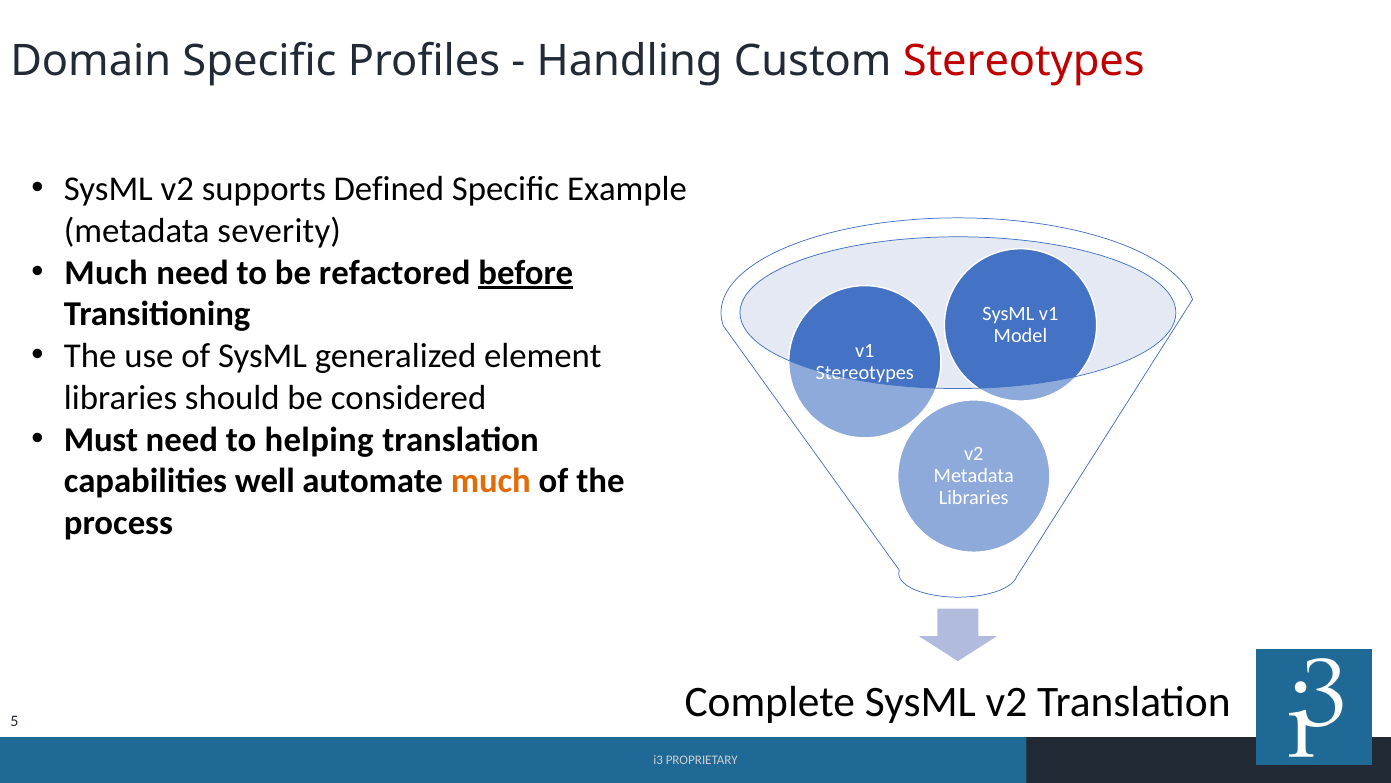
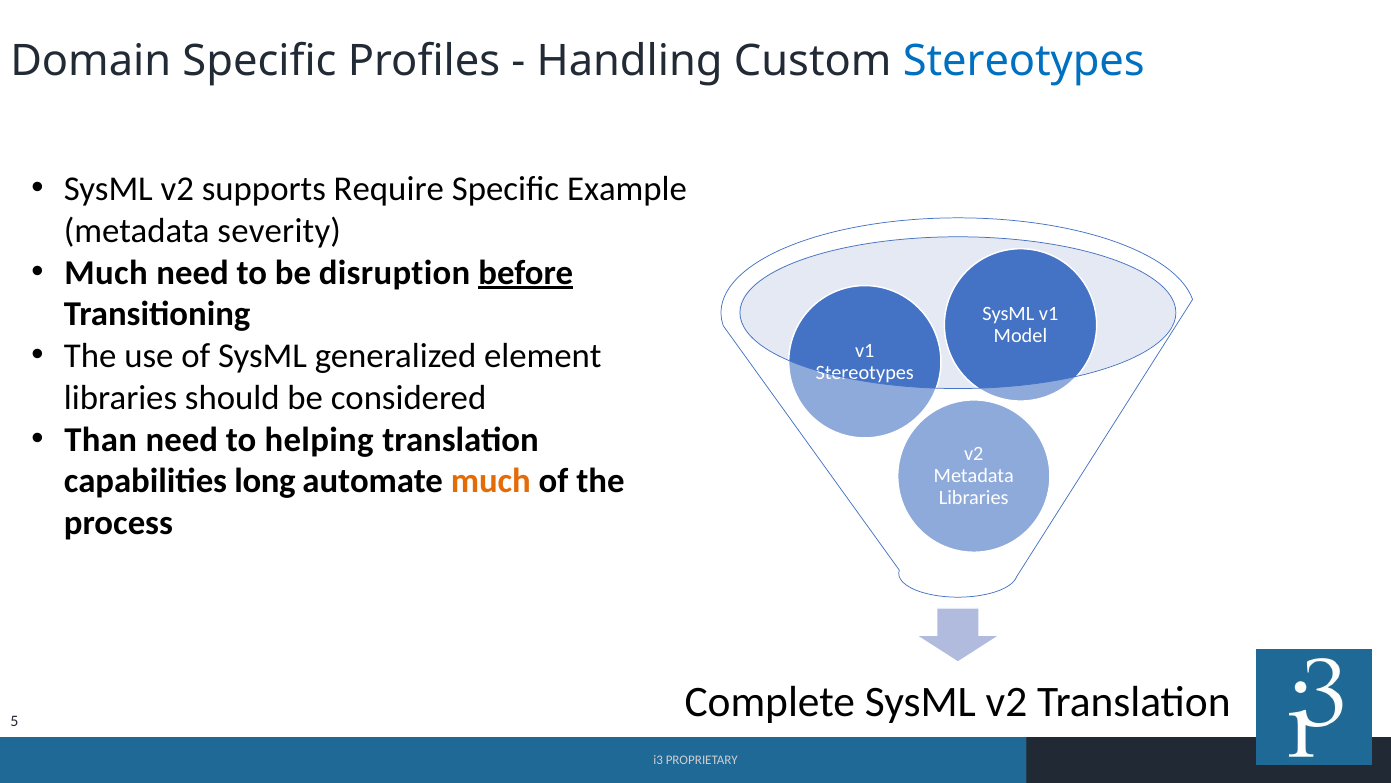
Stereotypes colour: red -> blue (1024, 61)
Defined: Defined -> Require (389, 189)
refactored: refactored -> disruption (395, 272)
Must: Must -> Than (101, 439)
well: well -> long (265, 481)
